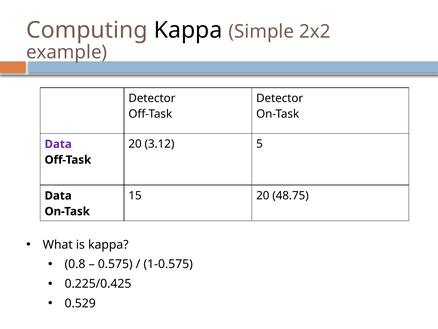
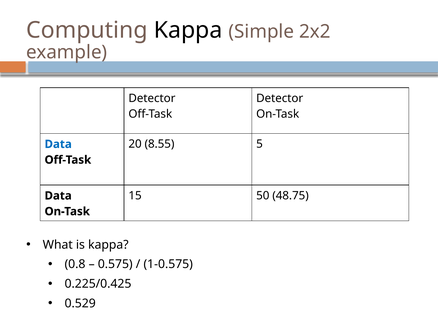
3.12: 3.12 -> 8.55 (159, 144)
Data colour: purple -> blue (58, 144)
15 20: 20 -> 50 (263, 195)
